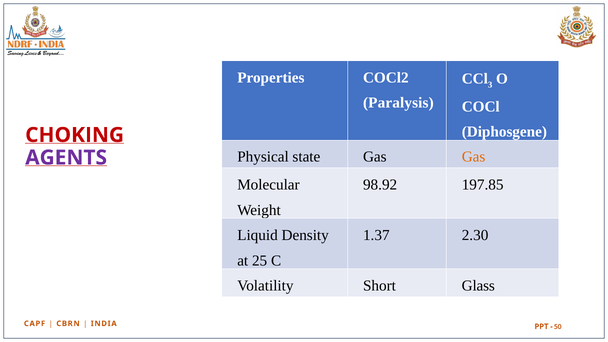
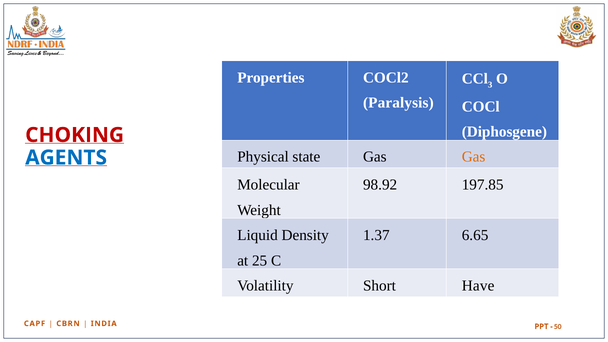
AGENTS colour: purple -> blue (66, 158)
2.30: 2.30 -> 6.65 (475, 235)
Glass: Glass -> Have (478, 286)
